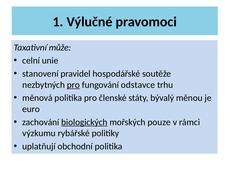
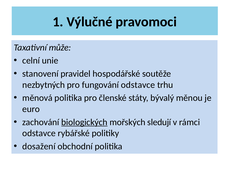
pro underline: present -> none (73, 85)
pouze: pouze -> sledují (159, 122)
výzkumu: výzkumu -> odstavce (39, 133)
uplatňují: uplatňují -> dosažení (39, 146)
